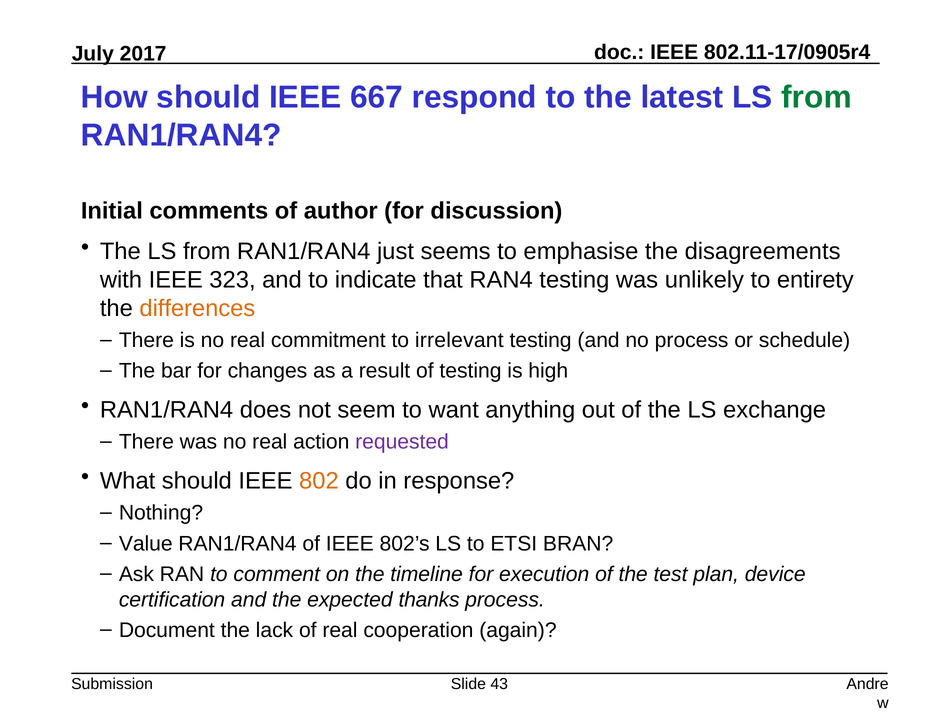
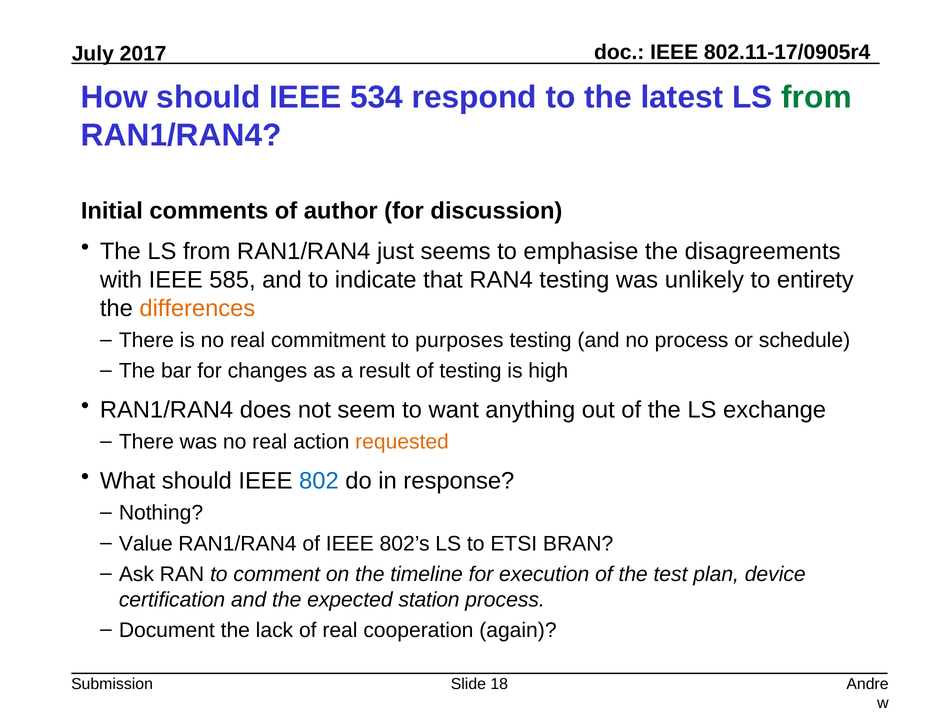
667: 667 -> 534 (377, 97)
323: 323 -> 585 (232, 280)
irrelevant: irrelevant -> purposes (459, 340)
requested colour: purple -> orange (402, 442)
802 colour: orange -> blue (319, 481)
thanks: thanks -> station (429, 600)
43: 43 -> 18 (499, 684)
